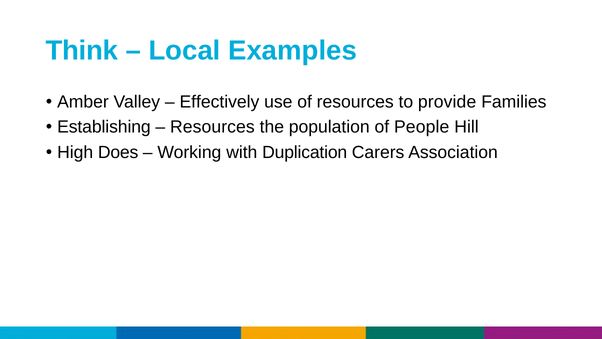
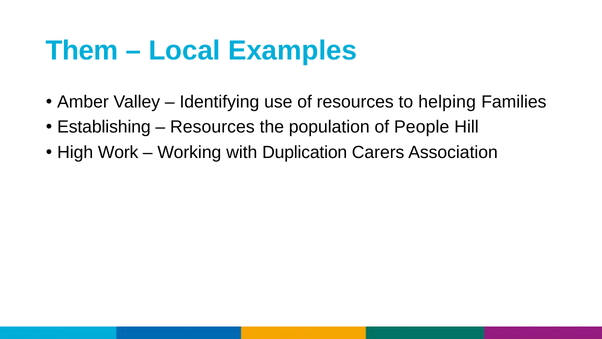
Think: Think -> Them (82, 51)
Effectively: Effectively -> Identifying (219, 102)
provide: provide -> helping (447, 102)
Does: Does -> Work (118, 152)
